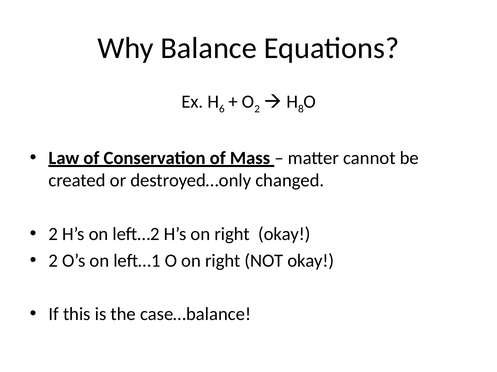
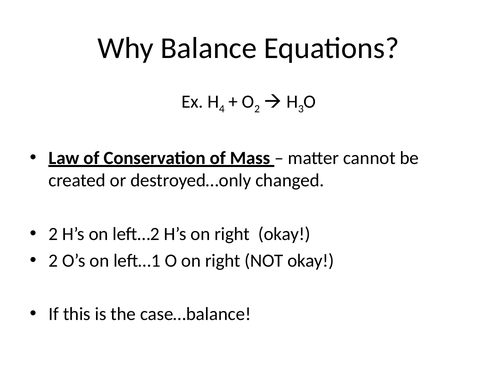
6: 6 -> 4 (222, 109)
8: 8 -> 3 (301, 109)
